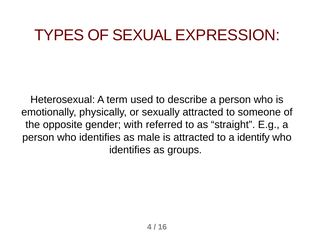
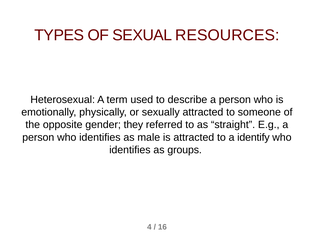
EXPRESSION: EXPRESSION -> RESOURCES (227, 35)
with: with -> they (133, 124)
